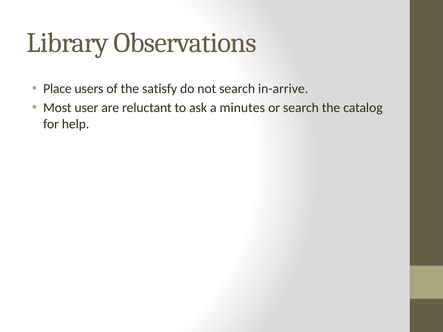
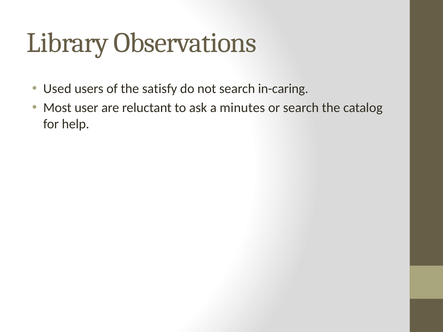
Place: Place -> Used (57, 89)
in-arrive: in-arrive -> in-caring (283, 89)
